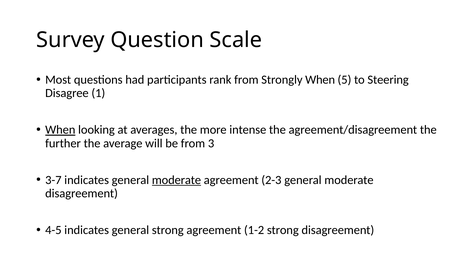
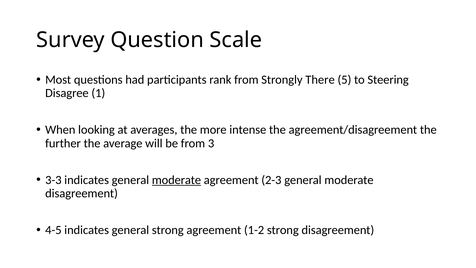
Strongly When: When -> There (320, 80)
When underline: present -> none (60, 130)
3-7: 3-7 -> 3-3 (53, 180)
